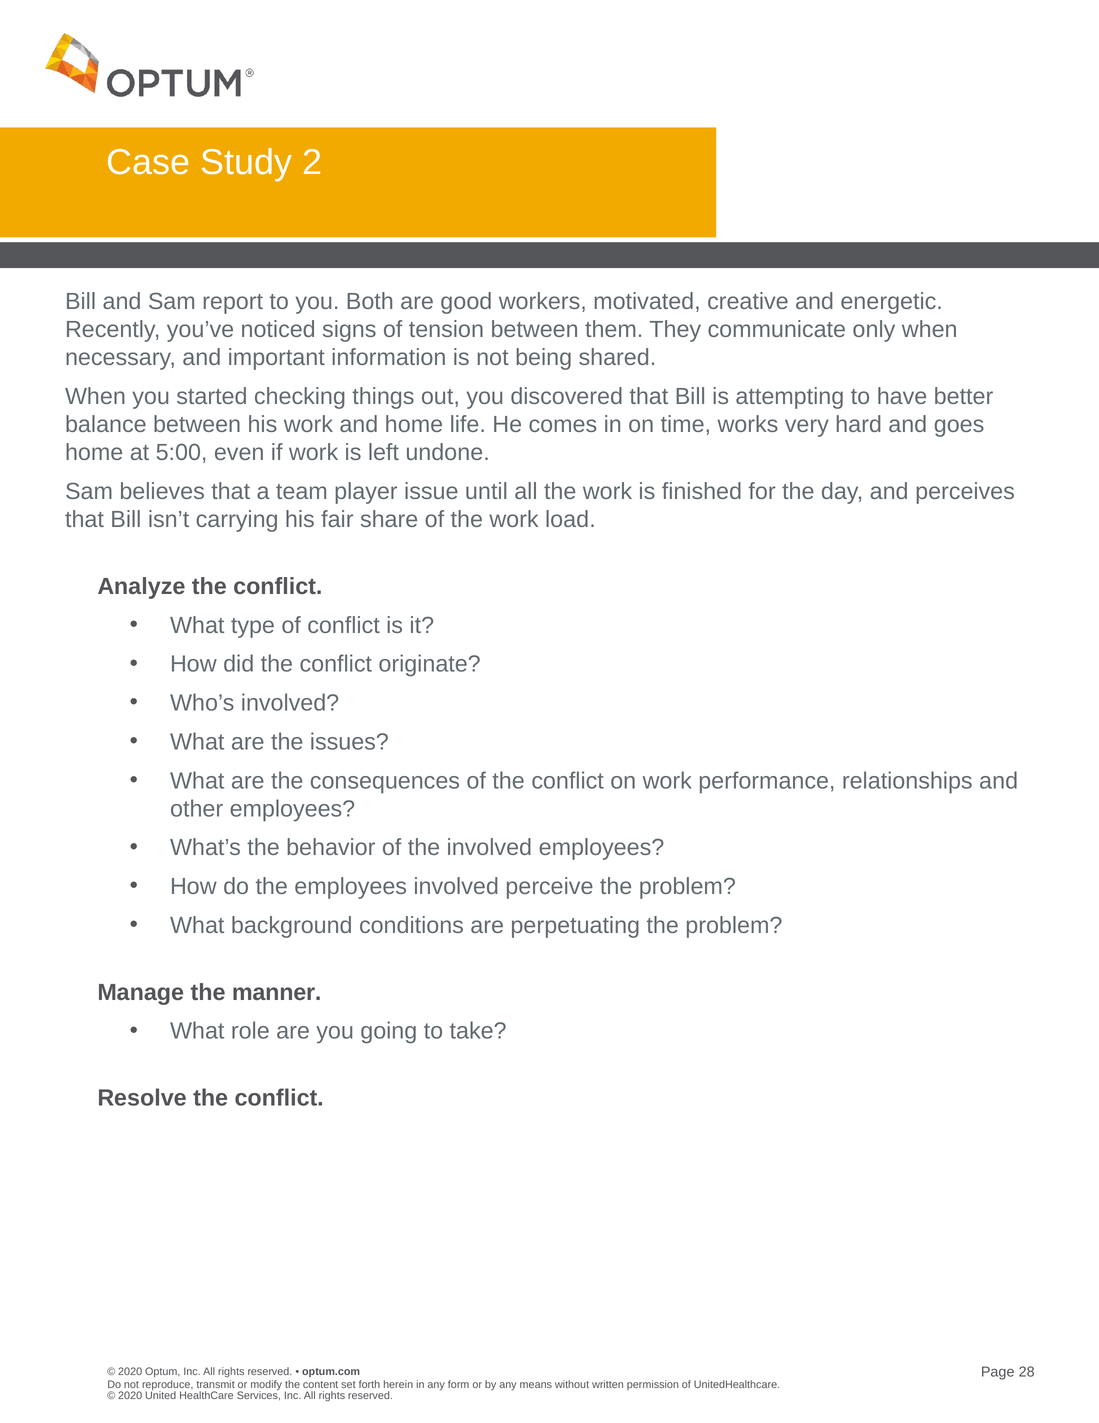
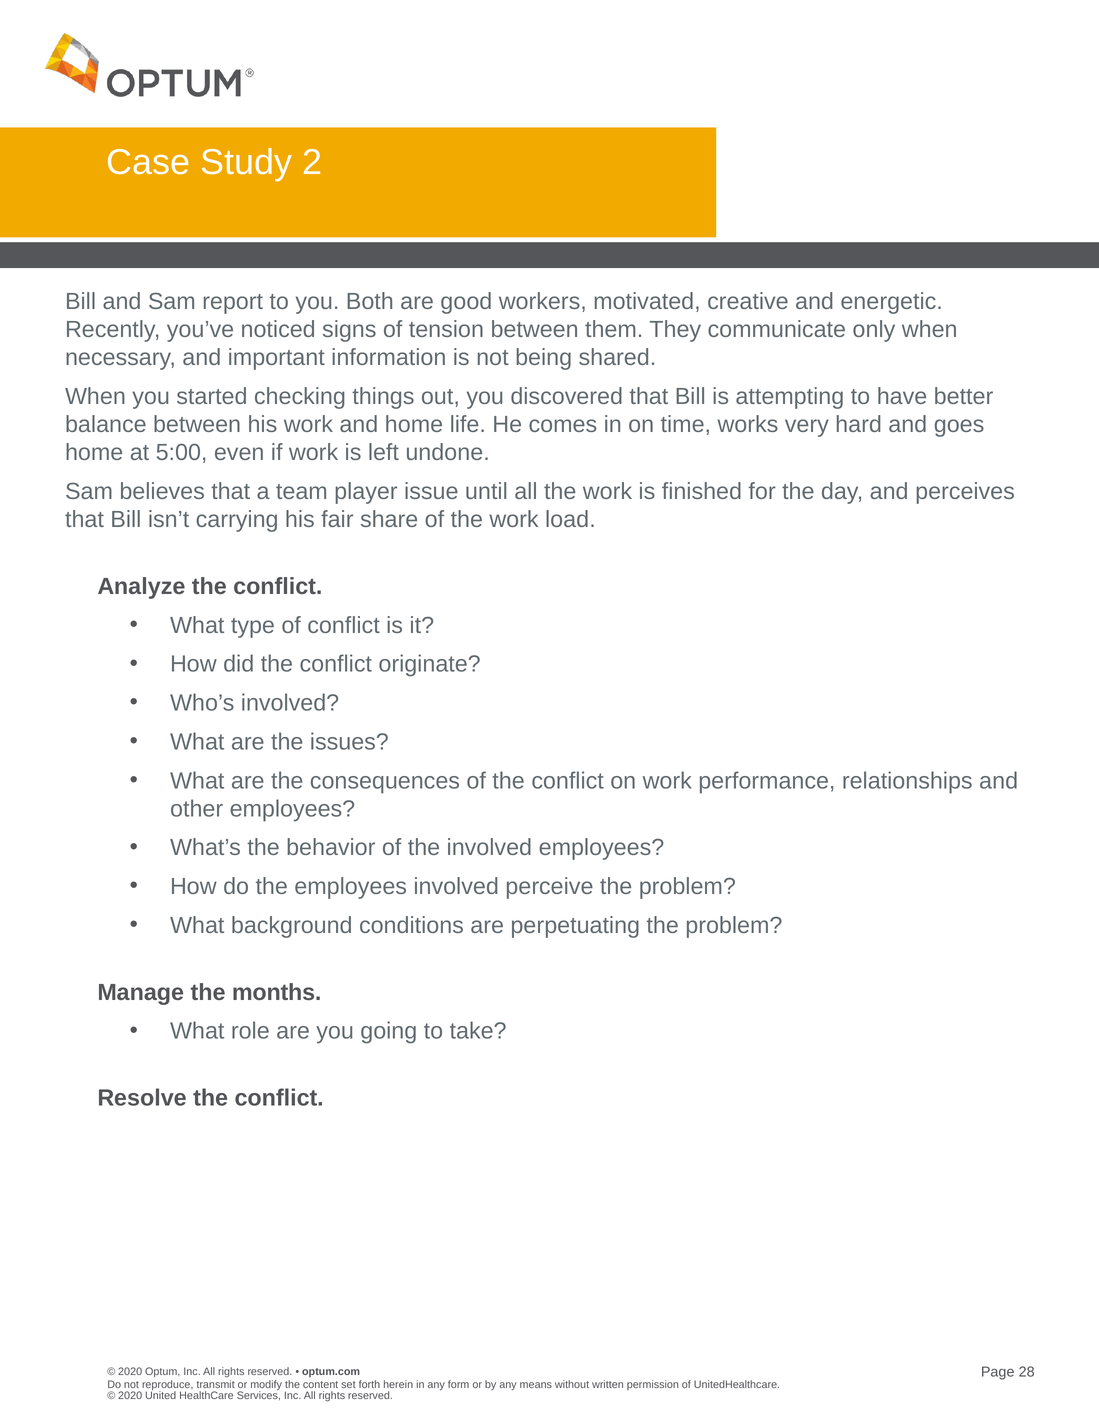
manner: manner -> months (277, 992)
